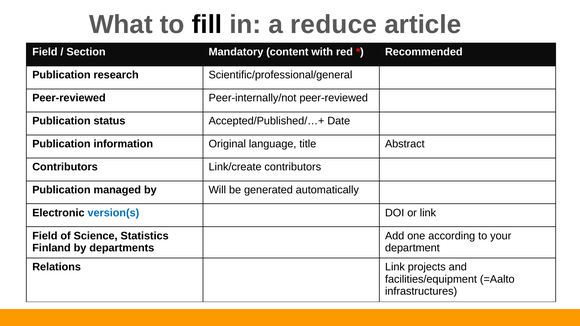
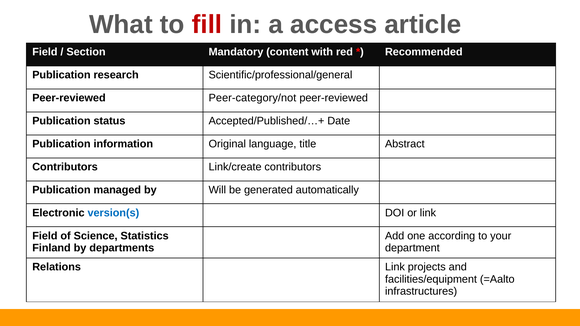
fill colour: black -> red (207, 25)
reduce: reduce -> access (334, 25)
Peer-internally/not: Peer-internally/not -> Peer-category/not (252, 98)
